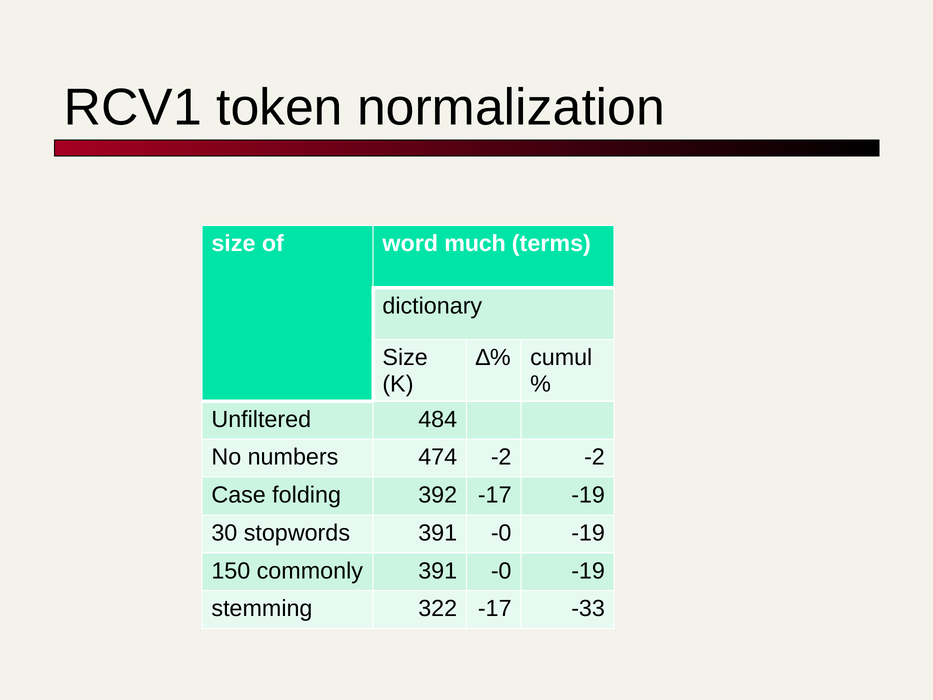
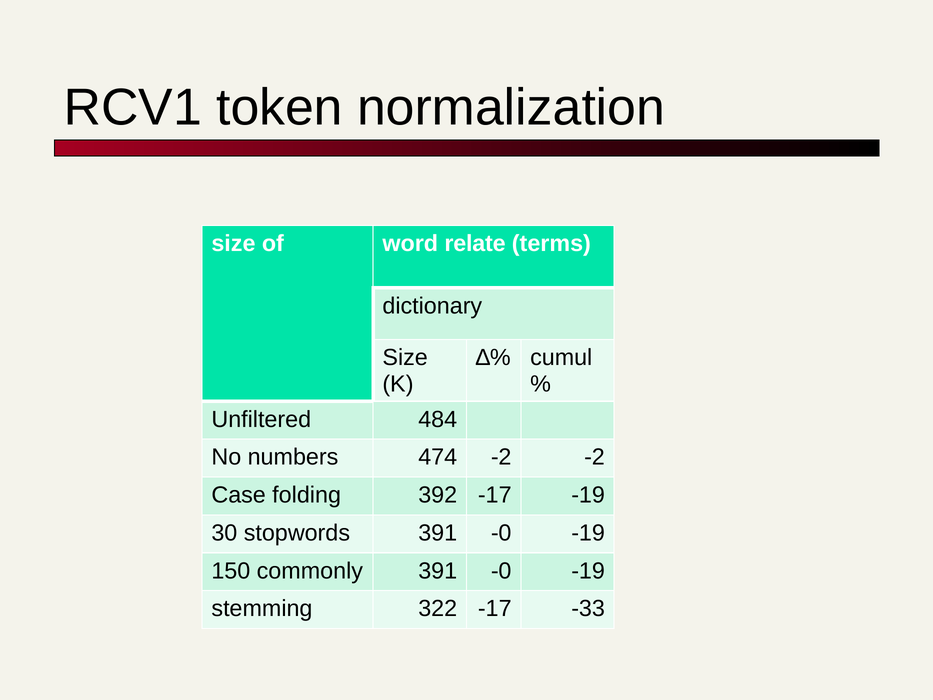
much: much -> relate (475, 244)
